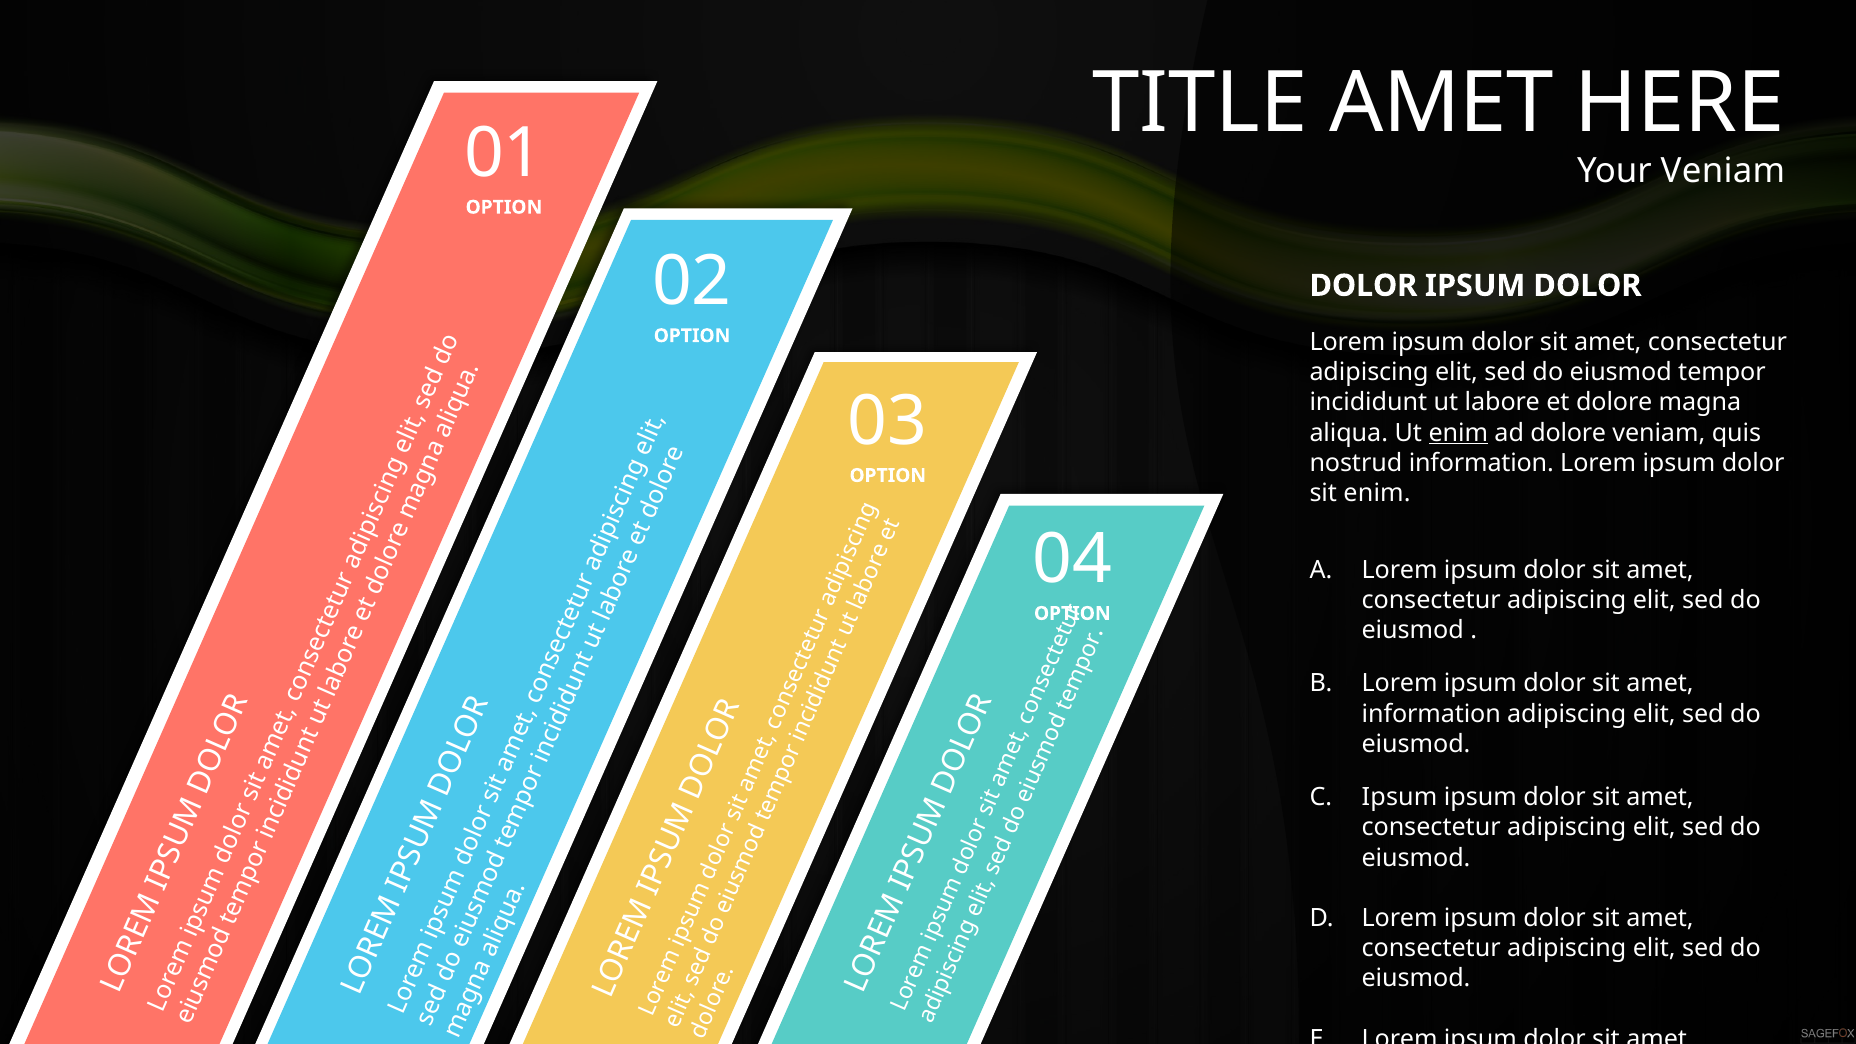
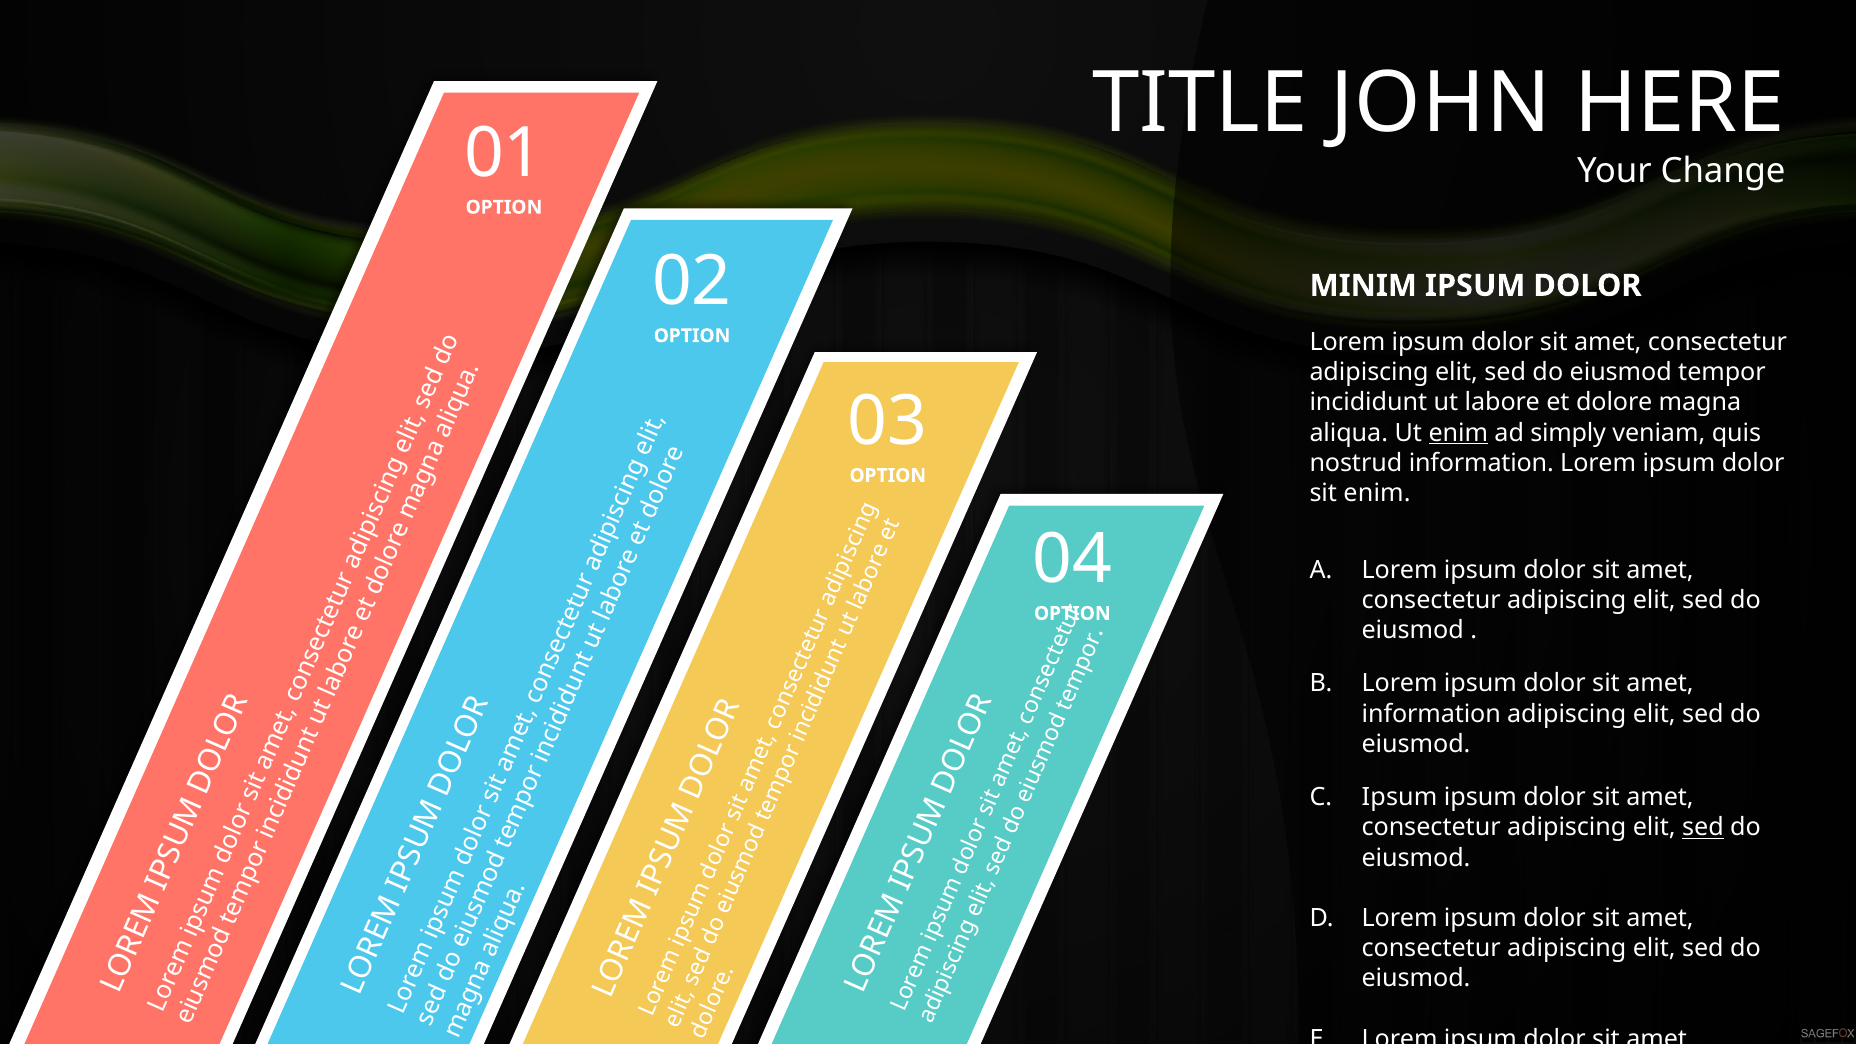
TITLE AMET: AMET -> JOHN (1441, 103)
Your Veniam: Veniam -> Change (1723, 171)
DOLOR: DOLOR -> MINIM (1363, 286)
ad dolore: dolore -> simply (1568, 433)
sed underline: none -> present (1703, 828)
